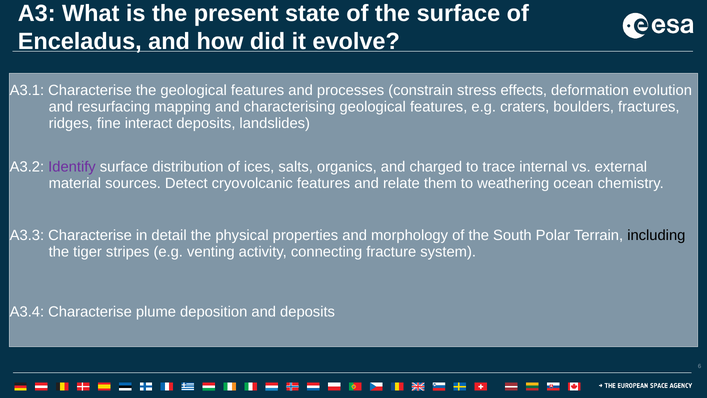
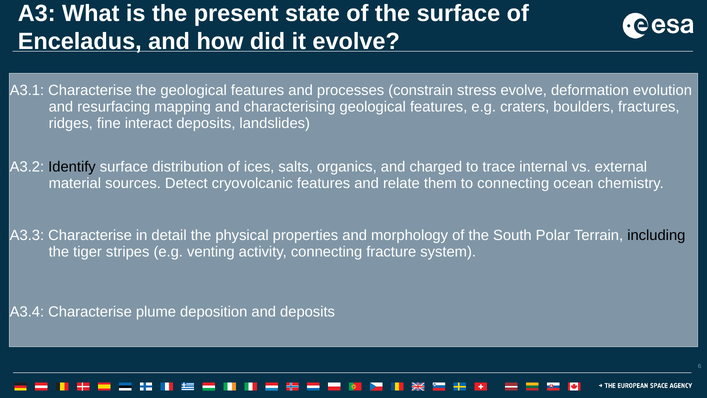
stress effects: effects -> evolve (524, 90)
Identify colour: purple -> black (72, 167)
to weathering: weathering -> connecting (513, 183)
